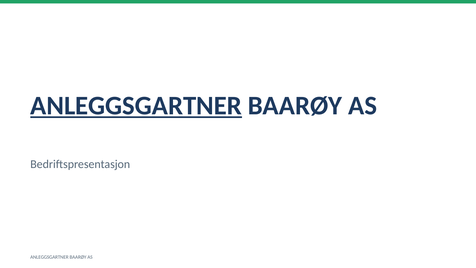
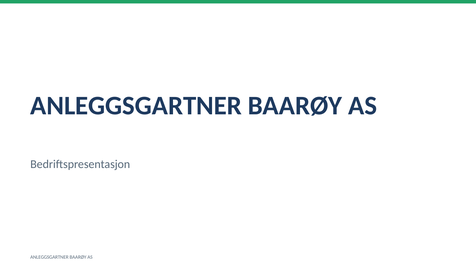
ANLEGGSGARTNER underline: present -> none (136, 106)
